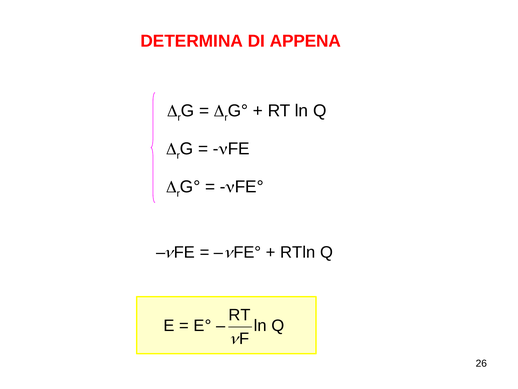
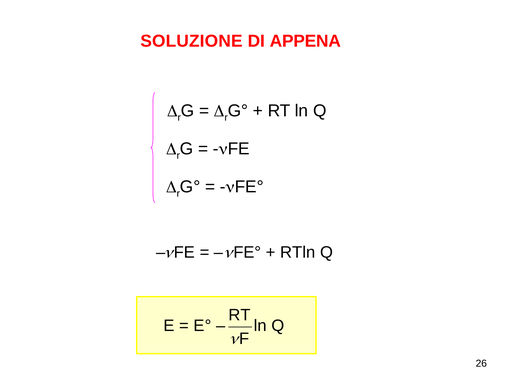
DETERMINA: DETERMINA -> SOLUZIONE (192, 41)
